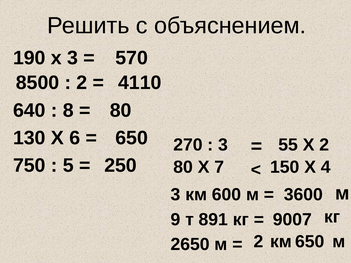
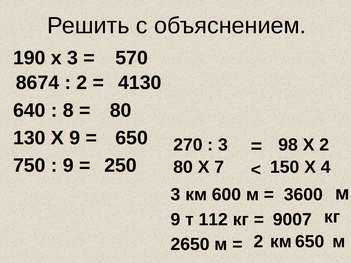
8500: 8500 -> 8674 (38, 83)
4110: 4110 -> 4130 (140, 83)
Х 6: 6 -> 9 (75, 138)
55: 55 -> 98 (288, 145)
5: 5 -> 9 (68, 166)
891: 891 -> 112 (213, 220)
